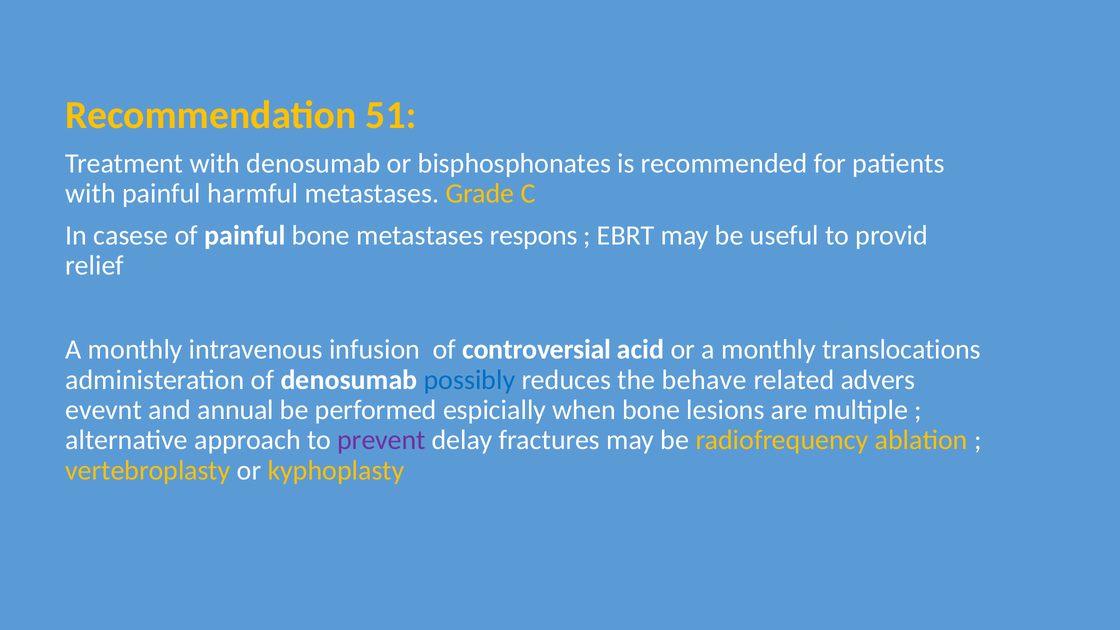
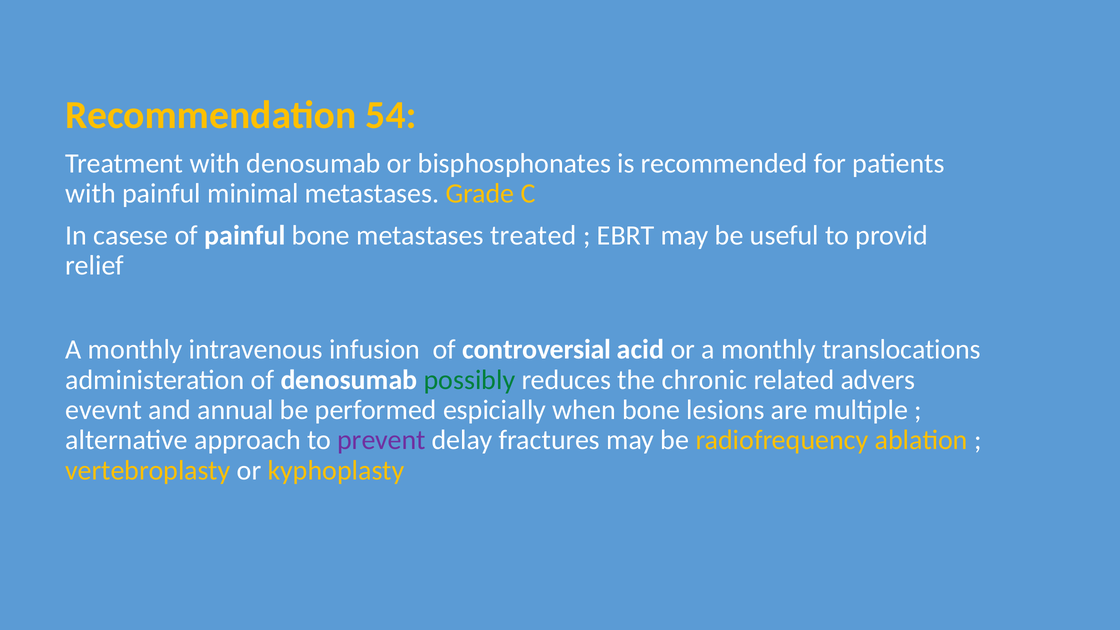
51: 51 -> 54 (391, 115)
harmful: harmful -> minimal (253, 194)
respons: respons -> treated (533, 236)
possibly colour: blue -> green (470, 380)
behave: behave -> chronic (704, 380)
